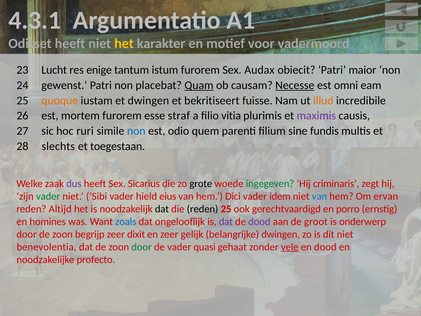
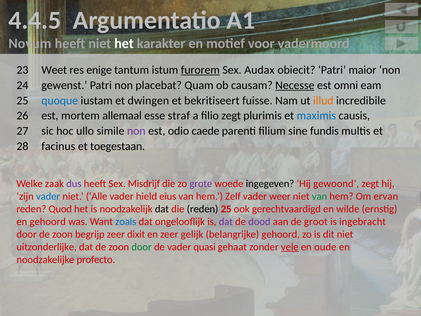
4.3.1: 4.3.1 -> 4.4.5 (35, 20)
Odisset: Odisset -> Novum (30, 43)
het colour: yellow -> white (124, 43)
Lucht: Lucht -> Weet (54, 70)
furorem underline: none -> present (200, 70)
Quam underline: present -> none (199, 85)
quoque colour: orange -> blue (60, 100)
mortem furorem: furorem -> allemaal (122, 116)
filio vitia: vitia -> zegt (231, 116)
maximis colour: purple -> blue (316, 116)
ruri: ruri -> ullo (85, 131)
non colour: blue -> purple (136, 131)
quem: quem -> caede (206, 131)
slechts: slechts -> facinus (58, 146)
Sicarius: Sicarius -> Misdrijf (144, 184)
grote colour: black -> purple (201, 184)
ingegeven colour: green -> black (270, 184)
criminaris: criminaris -> gewoond (336, 184)
vader colour: green -> blue (48, 196)
Sibi: Sibi -> Alle (97, 196)
Dici: Dici -> Zelf (233, 196)
idem: idem -> weer (280, 196)
van colour: blue -> green (319, 196)
Altijd: Altijd -> Quod (60, 209)
porro: porro -> wilde (348, 209)
en homines: homines -> gehoord (48, 221)
onderwerp: onderwerp -> ingebracht (363, 221)
belangrijke dwingen: dwingen -> gehoord (281, 234)
benevolentia: benevolentia -> uitzonderlijke (47, 247)
en dood: dood -> oude (325, 247)
